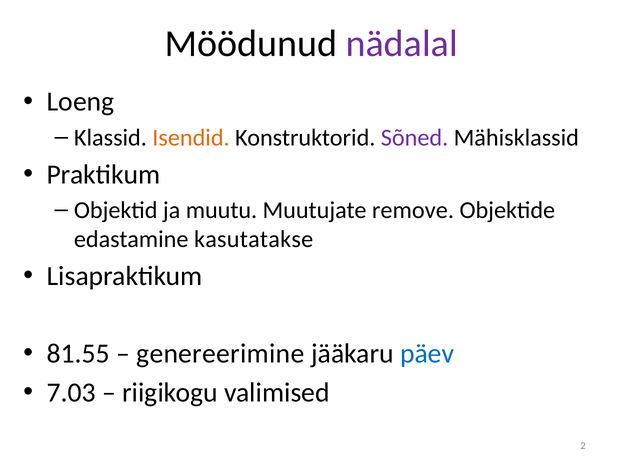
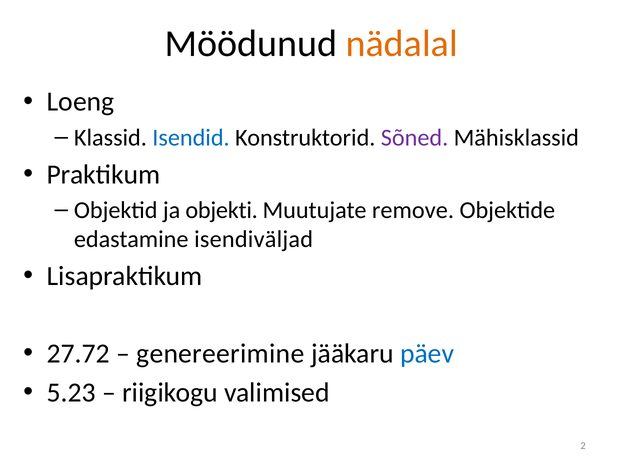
nädalal colour: purple -> orange (402, 44)
Isendid colour: orange -> blue (191, 138)
muutu: muutu -> objekti (222, 210)
kasutatakse: kasutatakse -> isendiväljad (254, 239)
81.55: 81.55 -> 27.72 (78, 354)
7.03: 7.03 -> 5.23 (71, 393)
